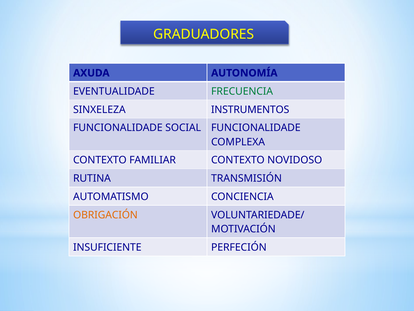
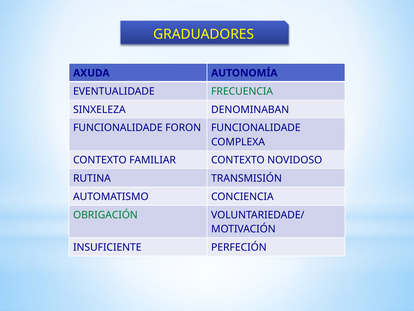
INSTRUMENTOS: INSTRUMENTOS -> DENOMINABAN (250, 109)
SOCIAL: SOCIAL -> FORON (183, 128)
OBRIGACIÓN colour: orange -> green (105, 215)
